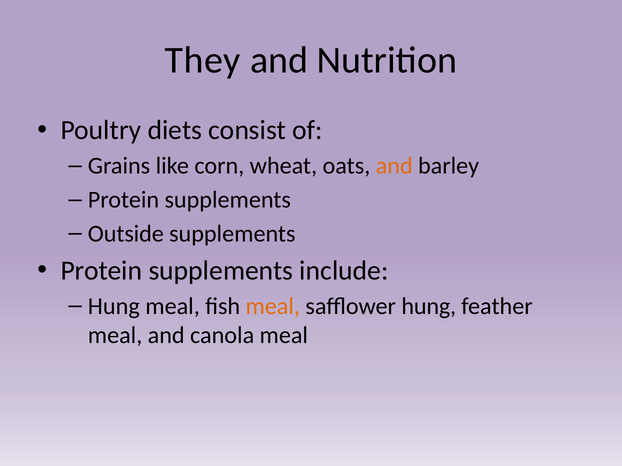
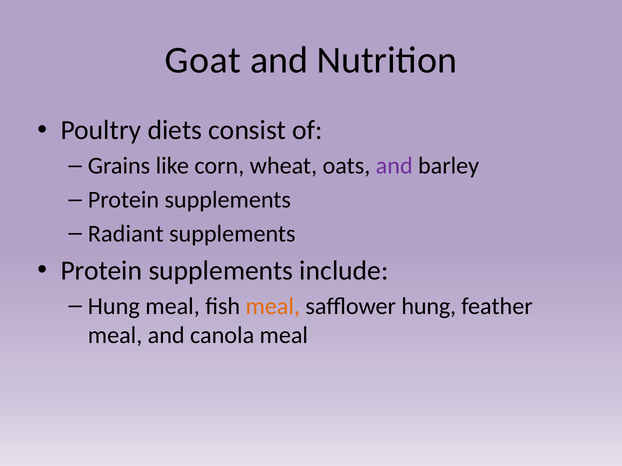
They: They -> Goat (203, 60)
and colour: orange -> purple (394, 166)
Outside: Outside -> Radiant (126, 234)
